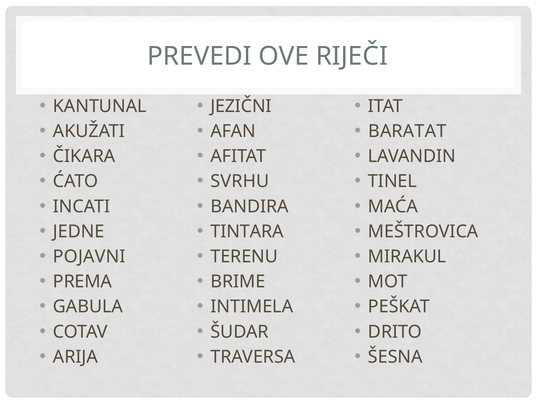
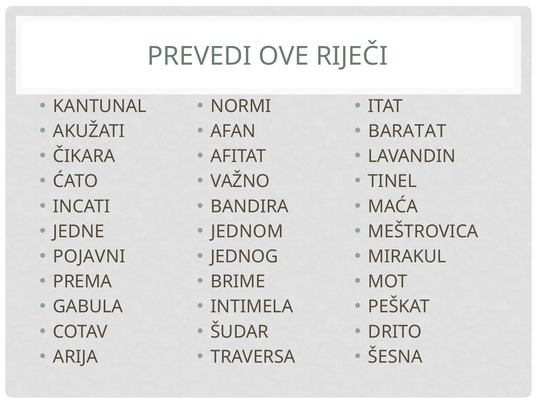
JEZIČNI: JEZIČNI -> NORMI (241, 106)
SVRHU: SVRHU -> VAŽNO (240, 181)
TINTARA: TINTARA -> JEDNOM (247, 231)
TERENU: TERENU -> JEDNOG (244, 256)
